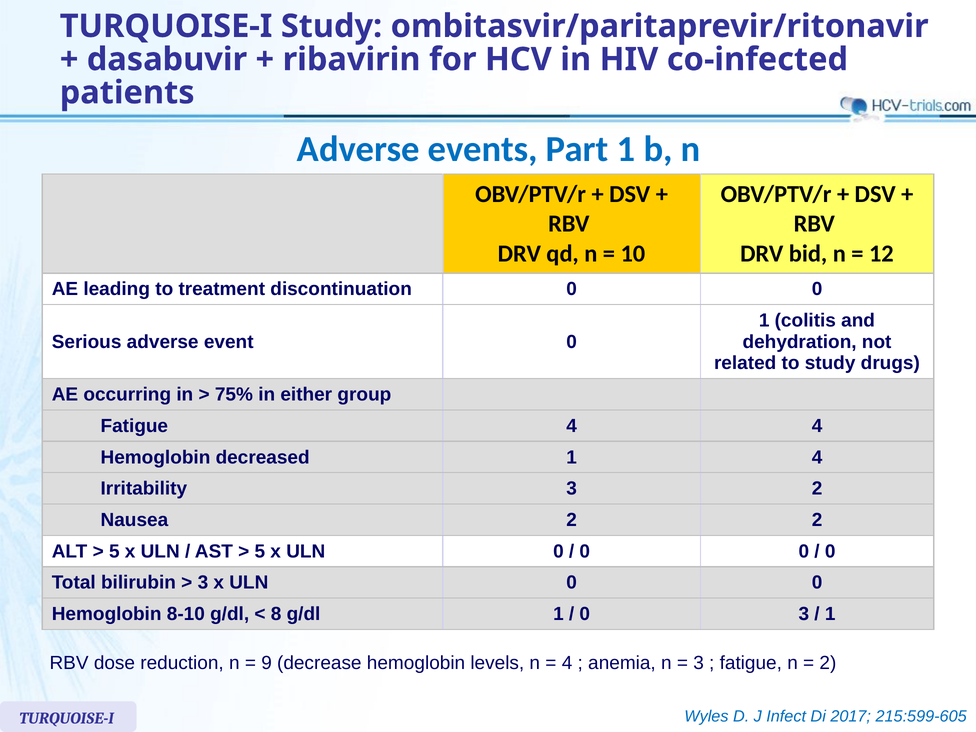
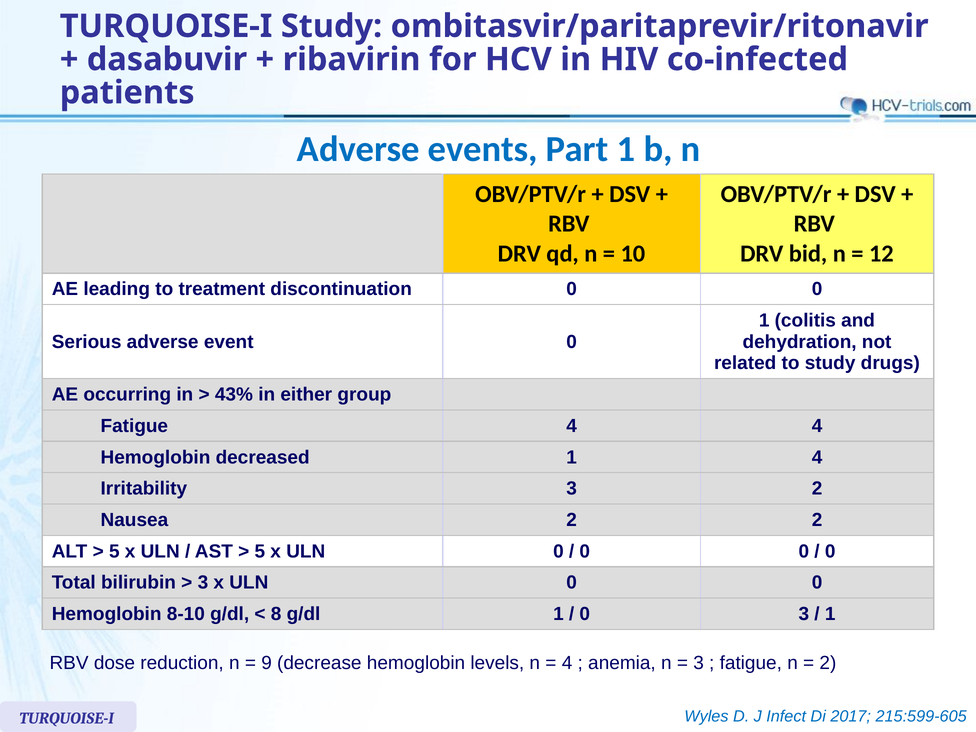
75%: 75% -> 43% (234, 395)
